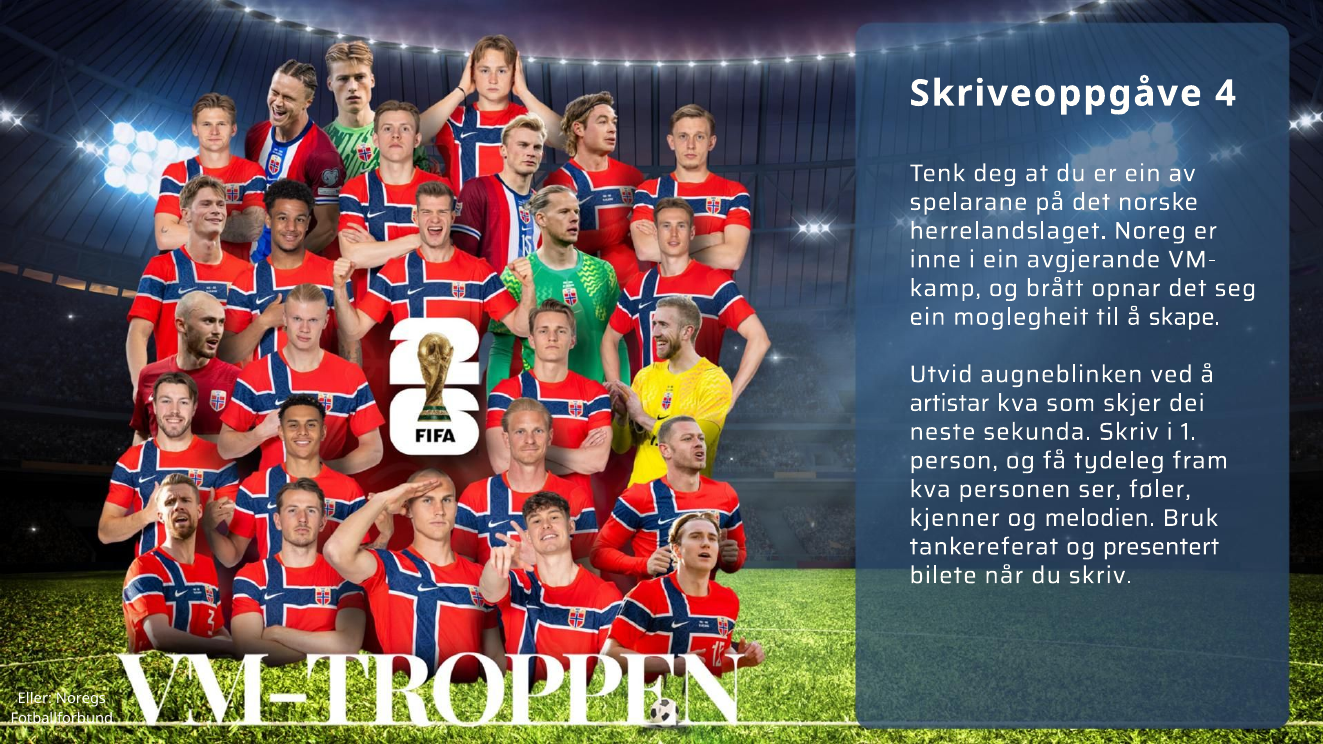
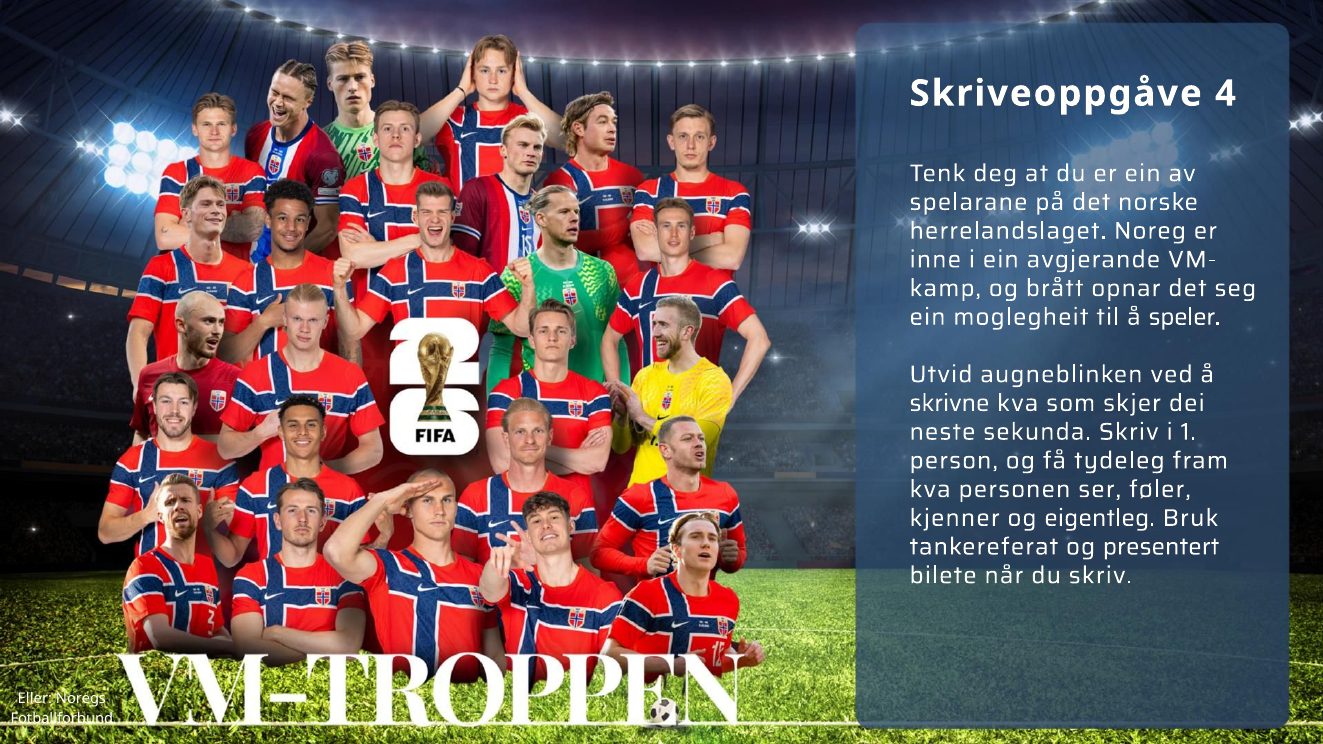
skape: skape -> speler (1184, 317)
artistar: artistar -> skrivne (949, 403)
melodien: melodien -> eigentleg (1100, 518)
